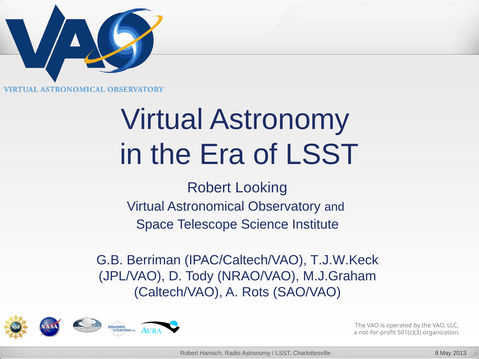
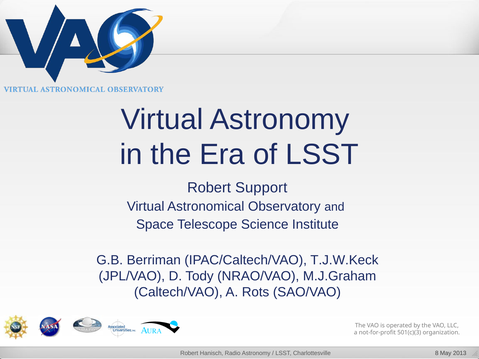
Looking: Looking -> Support (261, 188)
